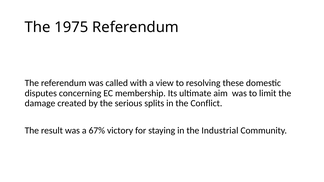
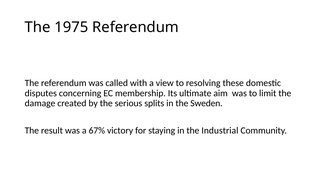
Conflict: Conflict -> Sweden (206, 104)
